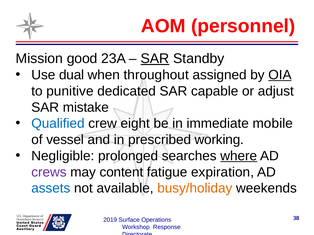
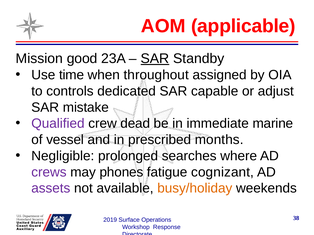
personnel: personnel -> applicable (243, 26)
dual: dual -> time (72, 75)
OIA underline: present -> none (280, 75)
punitive: punitive -> controls (70, 91)
Qualified colour: blue -> purple (58, 124)
eight: eight -> dead (135, 124)
mobile: mobile -> marine (273, 124)
working: working -> months (219, 140)
where underline: present -> none (239, 156)
content: content -> phones (121, 172)
expiration: expiration -> cognizant (223, 172)
assets colour: blue -> purple (51, 189)
